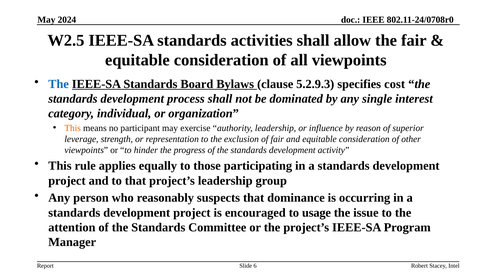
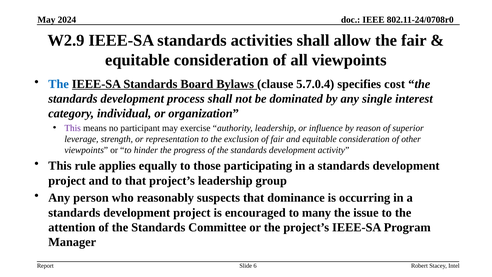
W2.5: W2.5 -> W2.9 (66, 40)
5.2.9.3: 5.2.9.3 -> 5.7.0.4 (315, 84)
This colour: orange -> purple (73, 128)
usage: usage -> many (316, 212)
